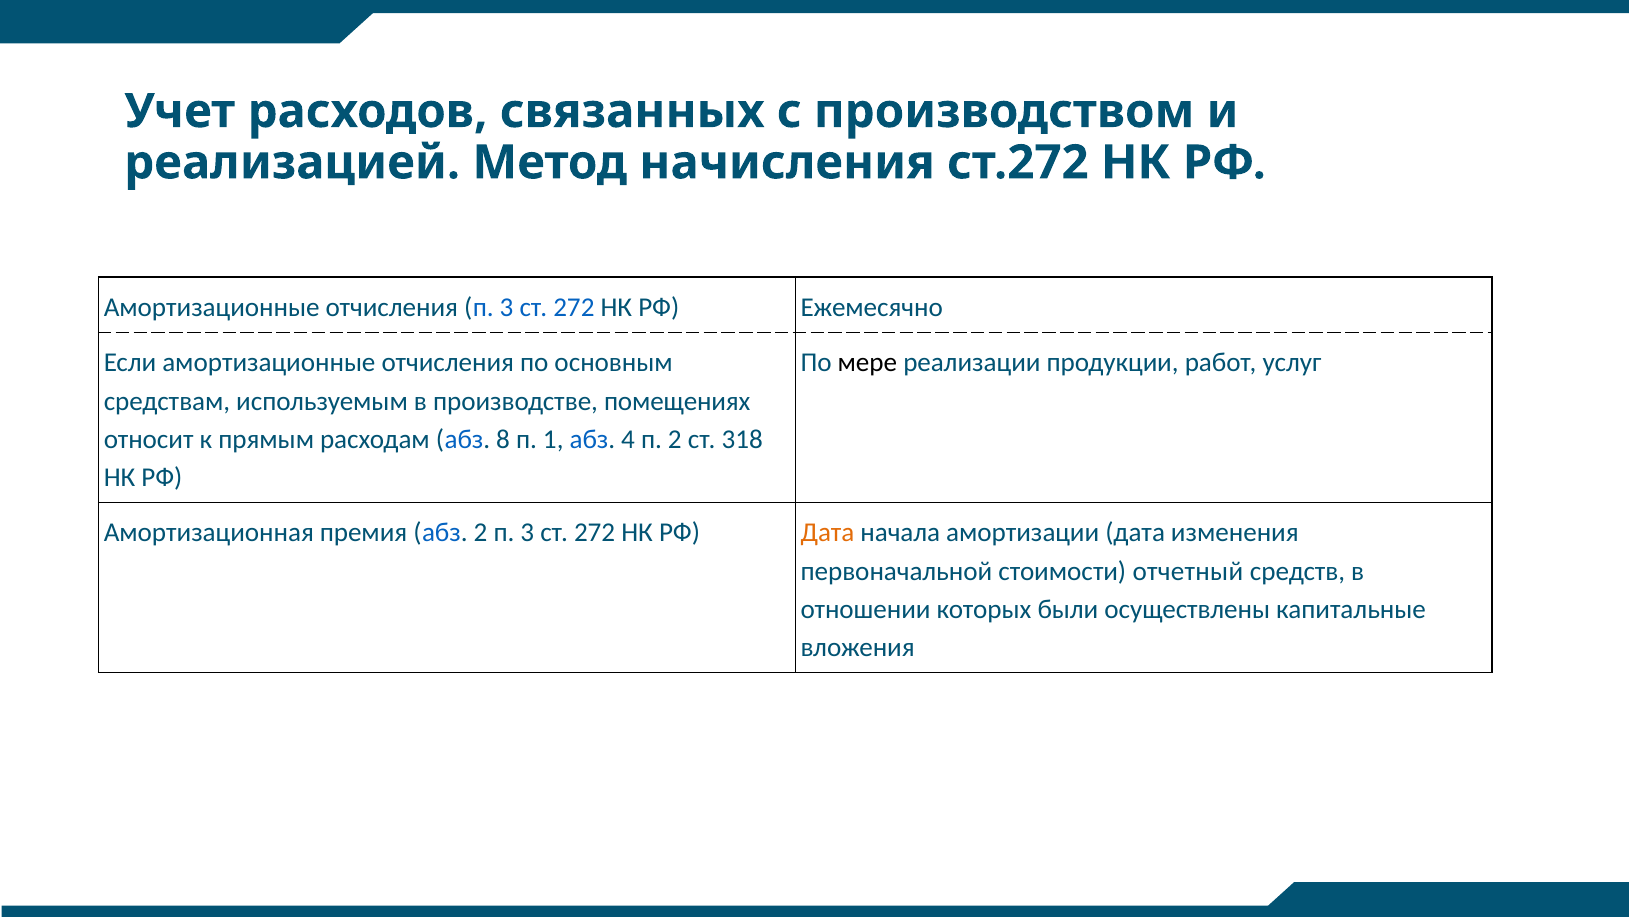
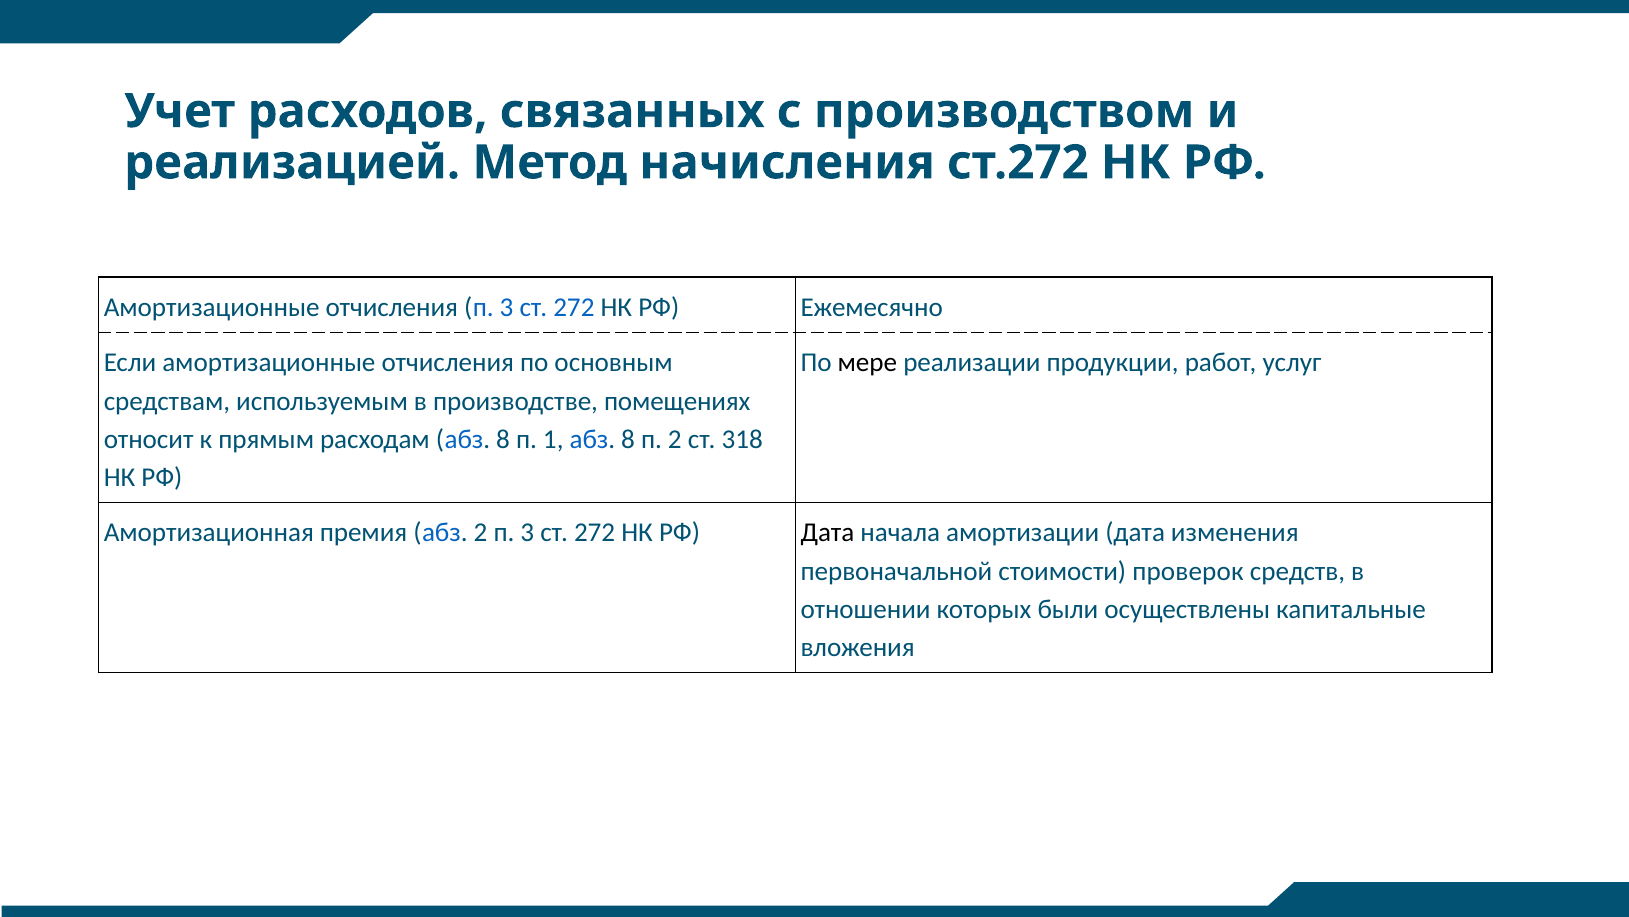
1 абз 4: 4 -> 8 (628, 439)
Дата colour: orange -> black (828, 533)
отчетный: отчетный -> проверок (1188, 571)
